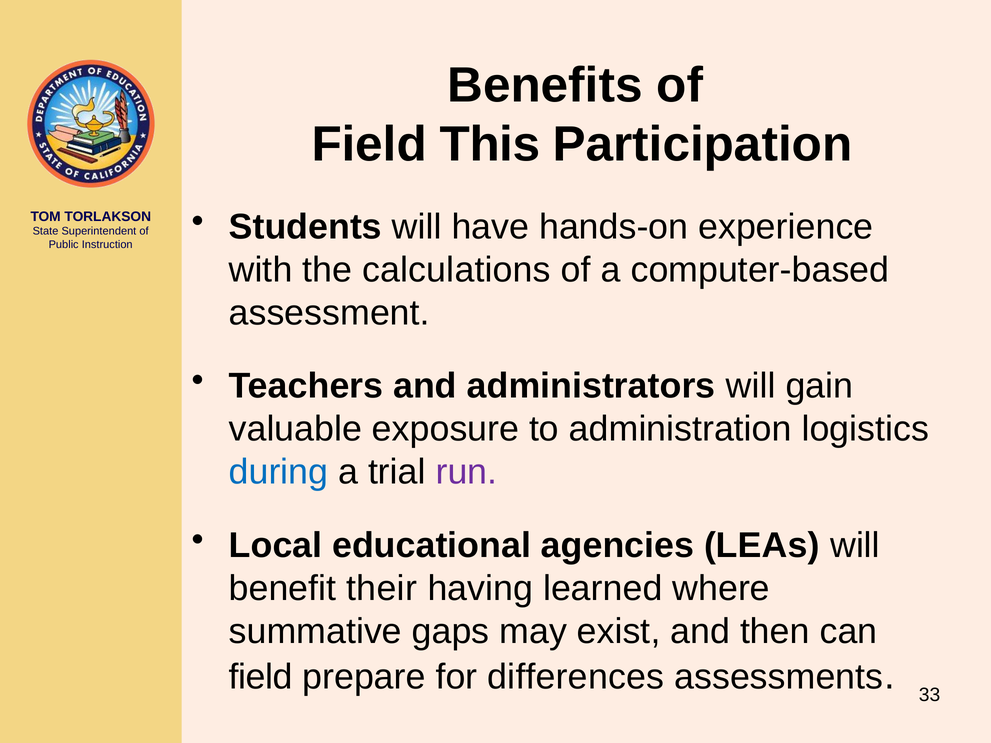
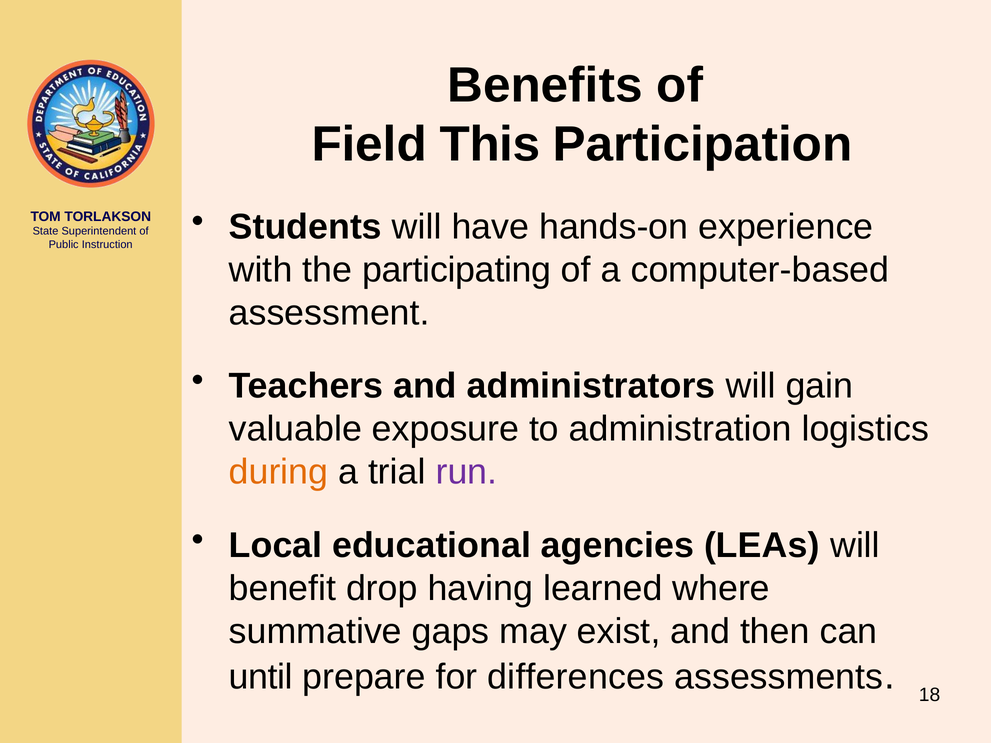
calculations: calculations -> participating (457, 270)
during colour: blue -> orange (278, 472)
their: their -> drop (382, 589)
field: field -> until (261, 677)
33: 33 -> 18 (930, 695)
